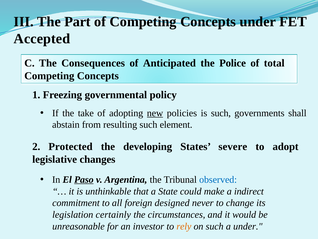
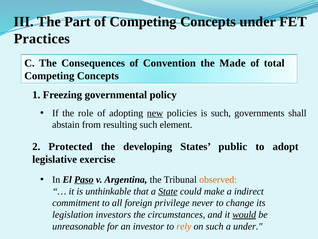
Accepted: Accepted -> Practices (42, 39)
Anticipated: Anticipated -> Convention (169, 63)
Police: Police -> Made (233, 63)
take: take -> role (86, 113)
severe: severe -> public (233, 146)
changes: changes -> exercise (97, 159)
observed colour: blue -> orange (218, 179)
State underline: none -> present (168, 191)
designed: designed -> privilege (172, 203)
certainly: certainly -> investors (113, 214)
would underline: none -> present (244, 214)
